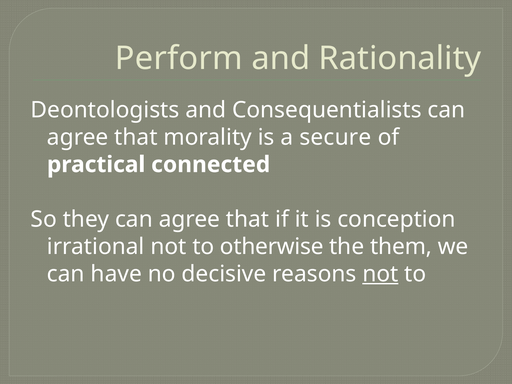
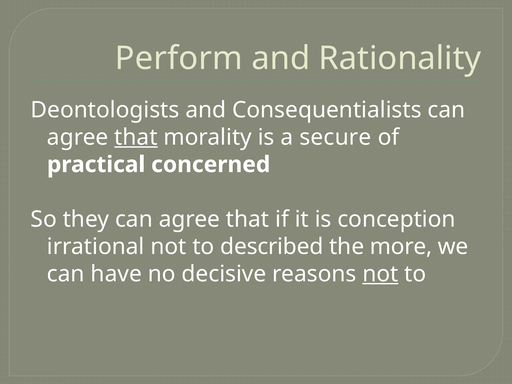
that underline: none -> present (136, 137)
connected: connected -> concerned (211, 165)
otherwise: otherwise -> described (272, 247)
them: them -> more (401, 247)
